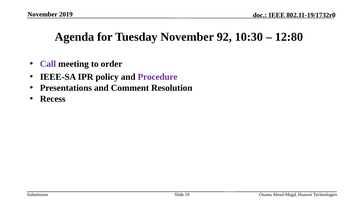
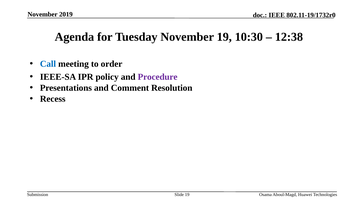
November 92: 92 -> 19 (224, 37)
12:80: 12:80 -> 12:38 (289, 37)
Call colour: purple -> blue (48, 64)
